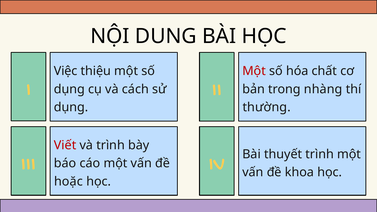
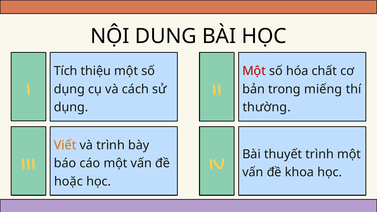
Việc: Việc -> Tích (66, 71)
nhàng: nhàng -> miếng (323, 89)
Viết colour: red -> orange (65, 145)
